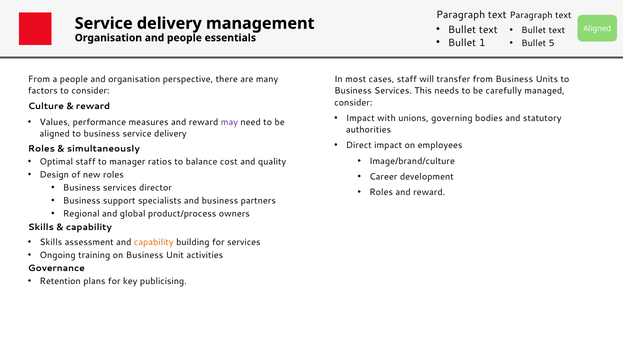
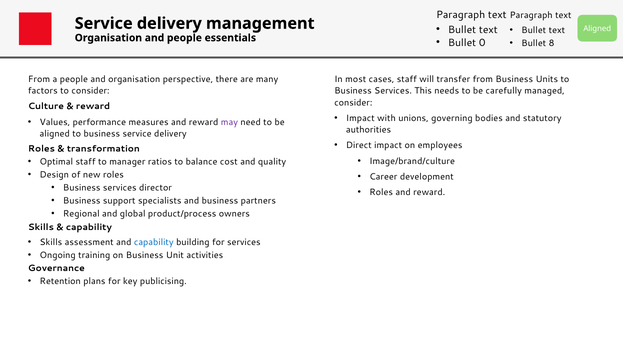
1: 1 -> 0 (482, 43)
5: 5 -> 8 (552, 43)
simultaneously: simultaneously -> transformation (103, 148)
capability colour: orange -> blue (154, 242)
